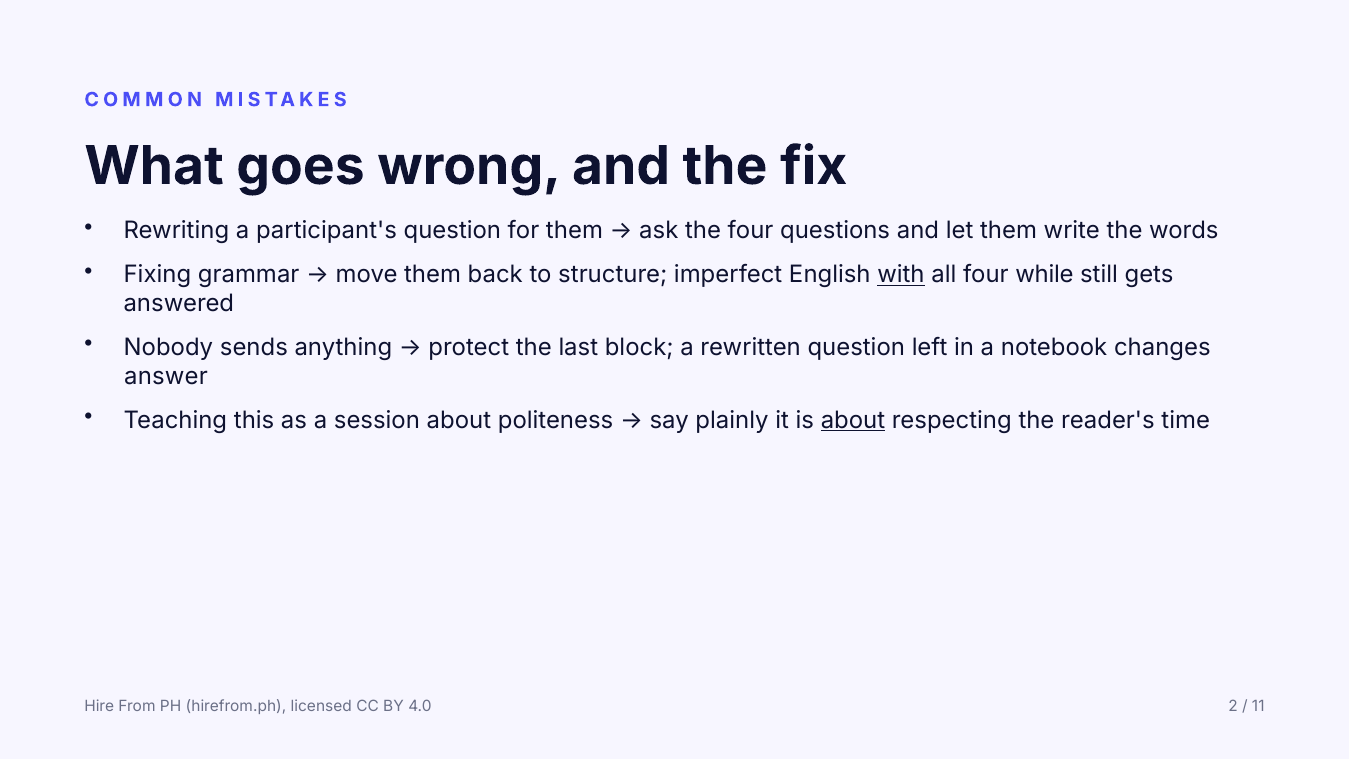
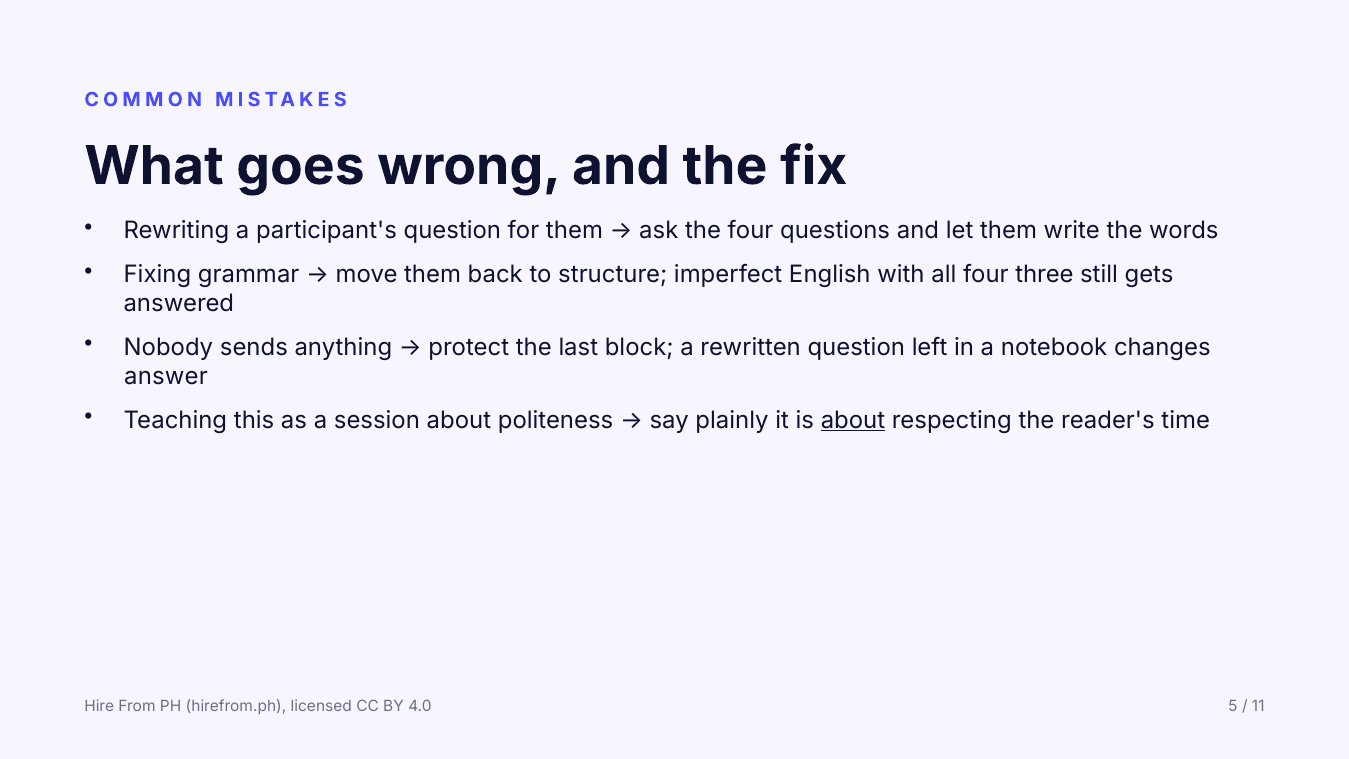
with underline: present -> none (901, 275)
while: while -> three (1044, 275)
2: 2 -> 5 (1233, 706)
